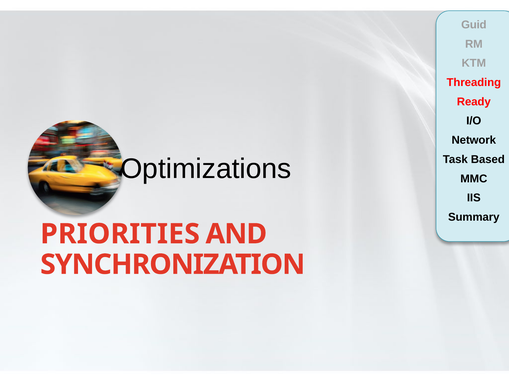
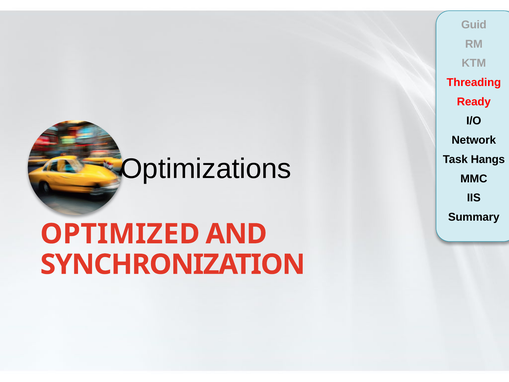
Based: Based -> Hangs (488, 159)
PRIORITIES: PRIORITIES -> OPTIMIZED (120, 234)
